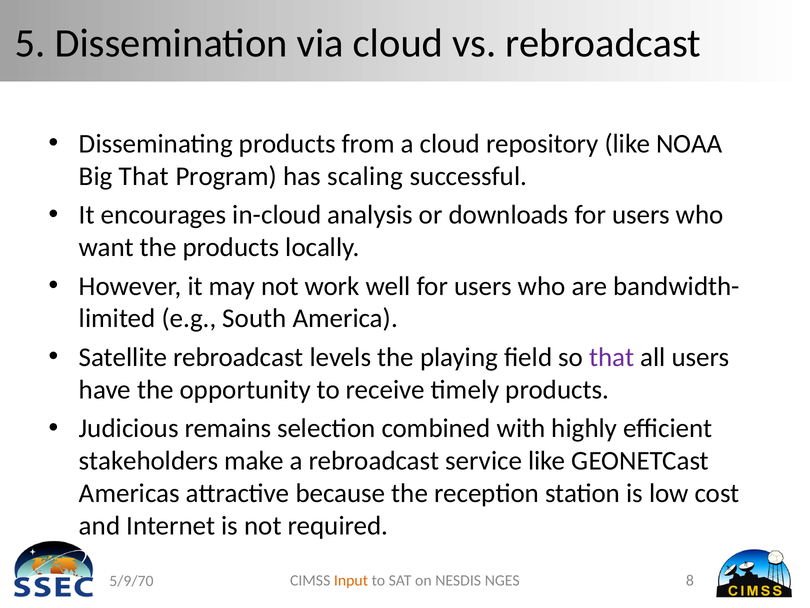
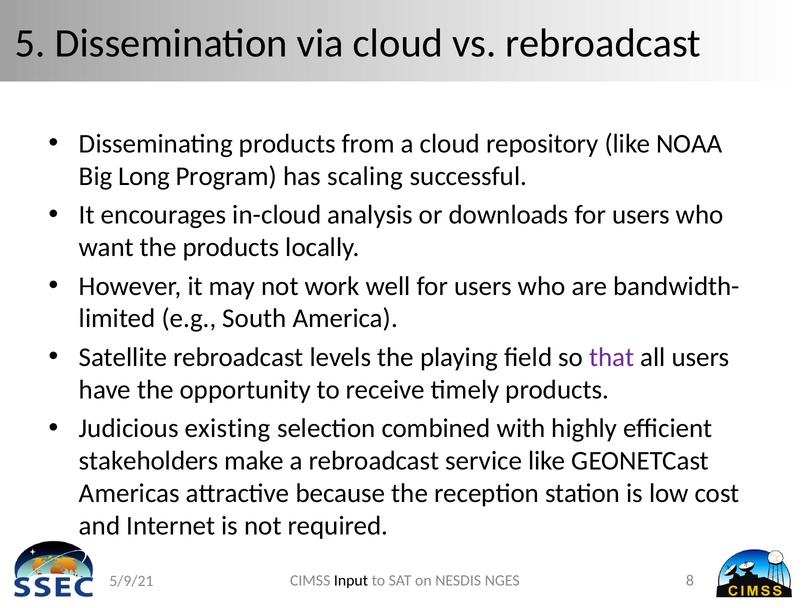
Big That: That -> Long (144, 176)
remains: remains -> existing (228, 428)
Input colour: orange -> black (351, 580)
5/9/70: 5/9/70 -> 5/9/21 (131, 580)
